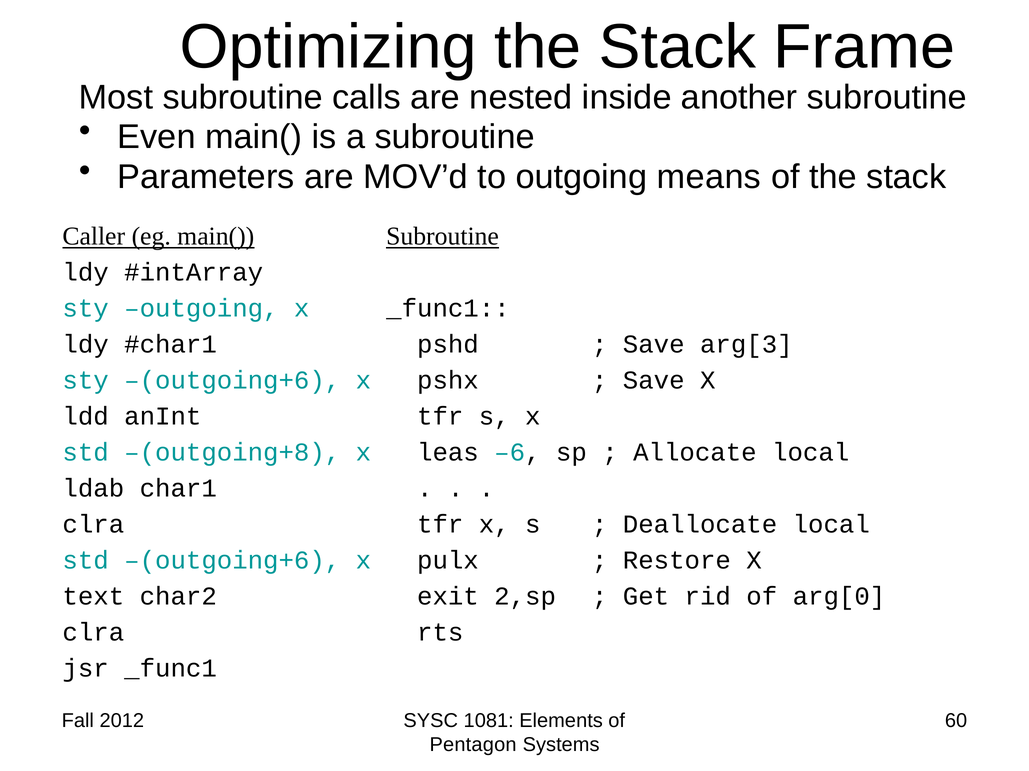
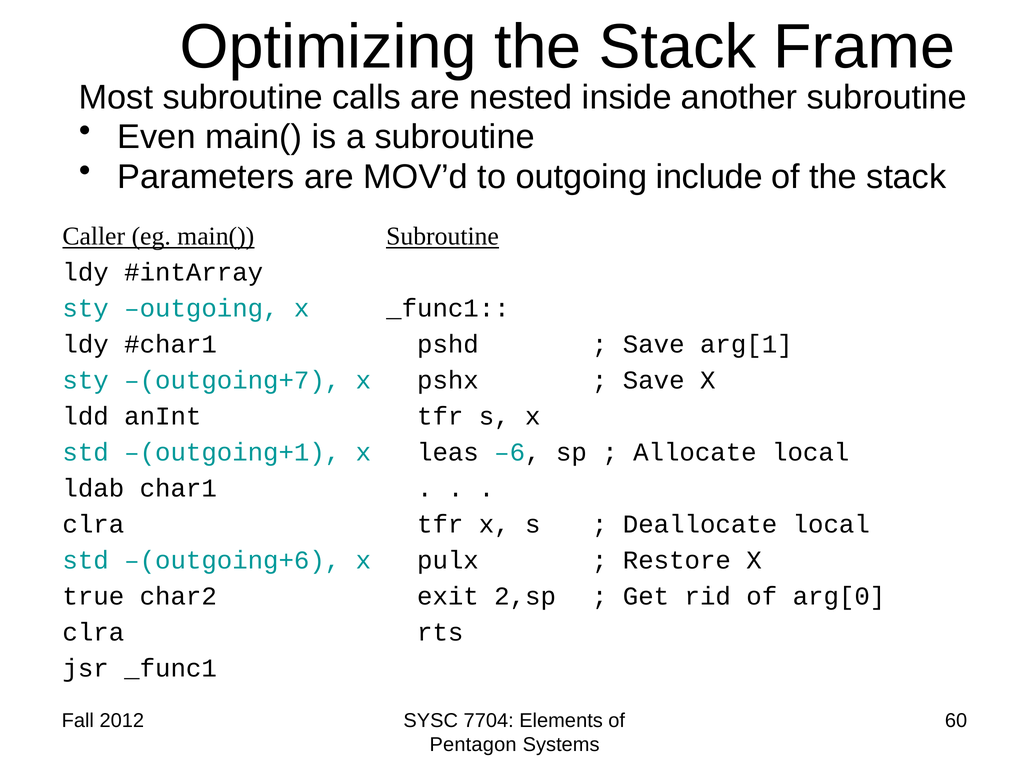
means: means -> include (709, 177)
arg[3: arg[3 -> arg[1 (746, 345)
sty –(outgoing+6: –(outgoing+6 -> –(outgoing+7 (232, 381)
–(outgoing+8: –(outgoing+8 -> –(outgoing+1 (232, 453)
text: text -> true (93, 597)
1081: 1081 -> 7704 (489, 721)
